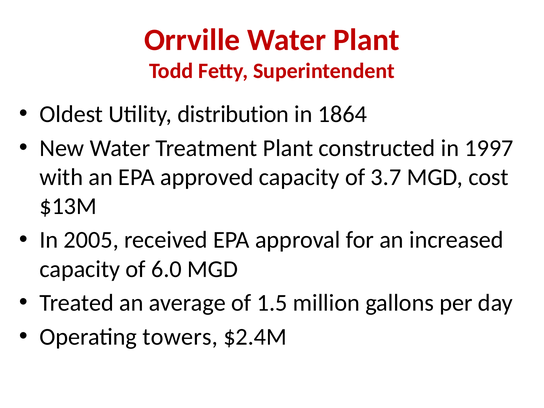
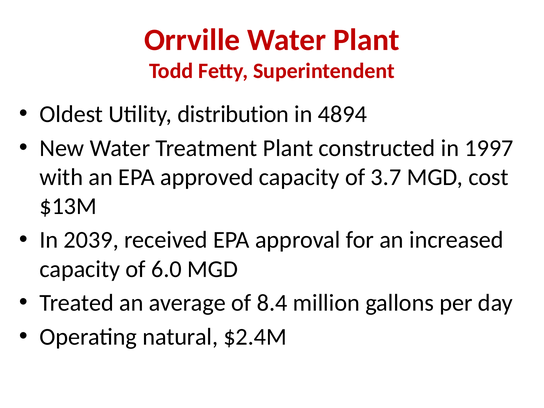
1864: 1864 -> 4894 (342, 114)
2005: 2005 -> 2039 (91, 240)
1.5: 1.5 -> 8.4 (272, 303)
towers: towers -> natural (180, 337)
